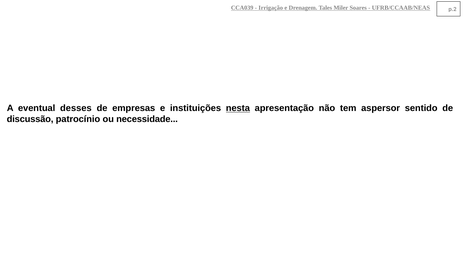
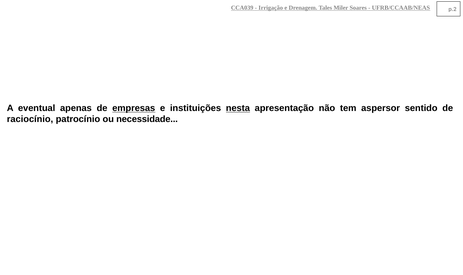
desses: desses -> apenas (76, 108)
empresas underline: none -> present (134, 108)
discussão: discussão -> raciocínio (30, 119)
